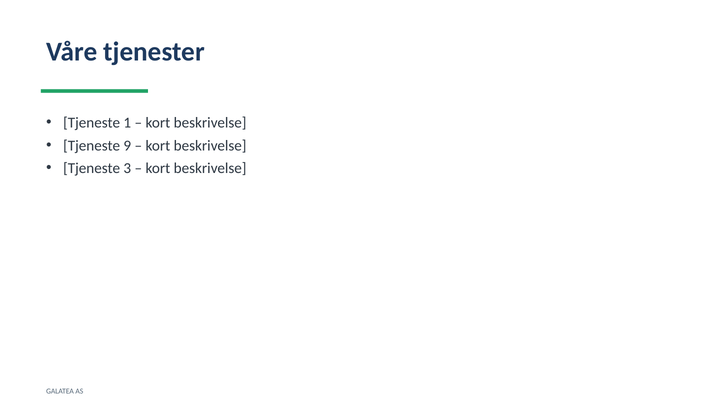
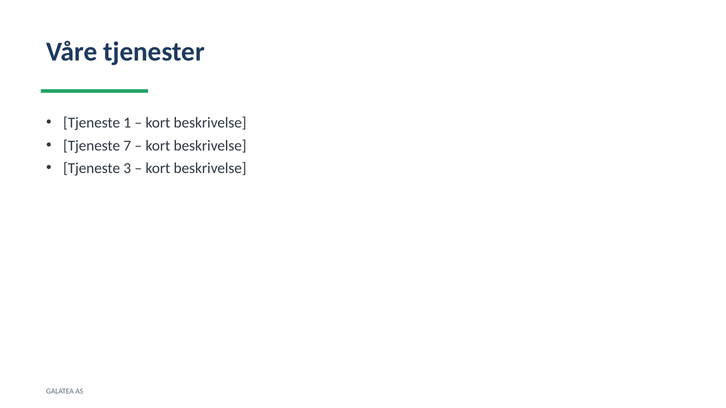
9: 9 -> 7 (127, 146)
